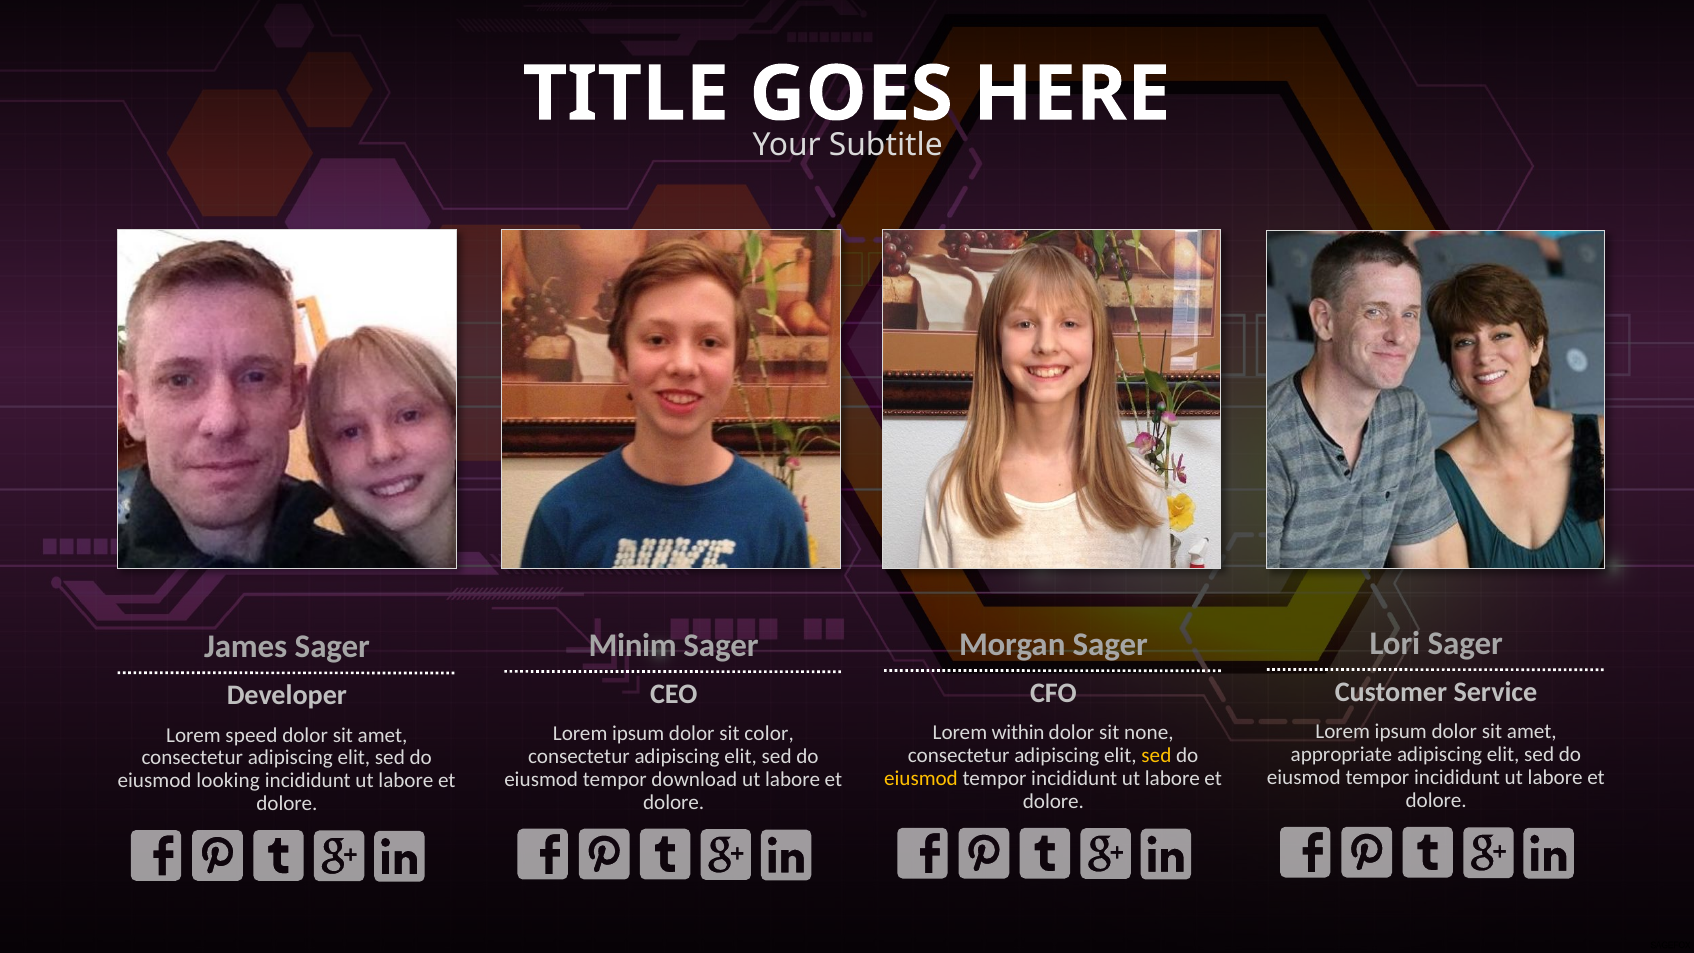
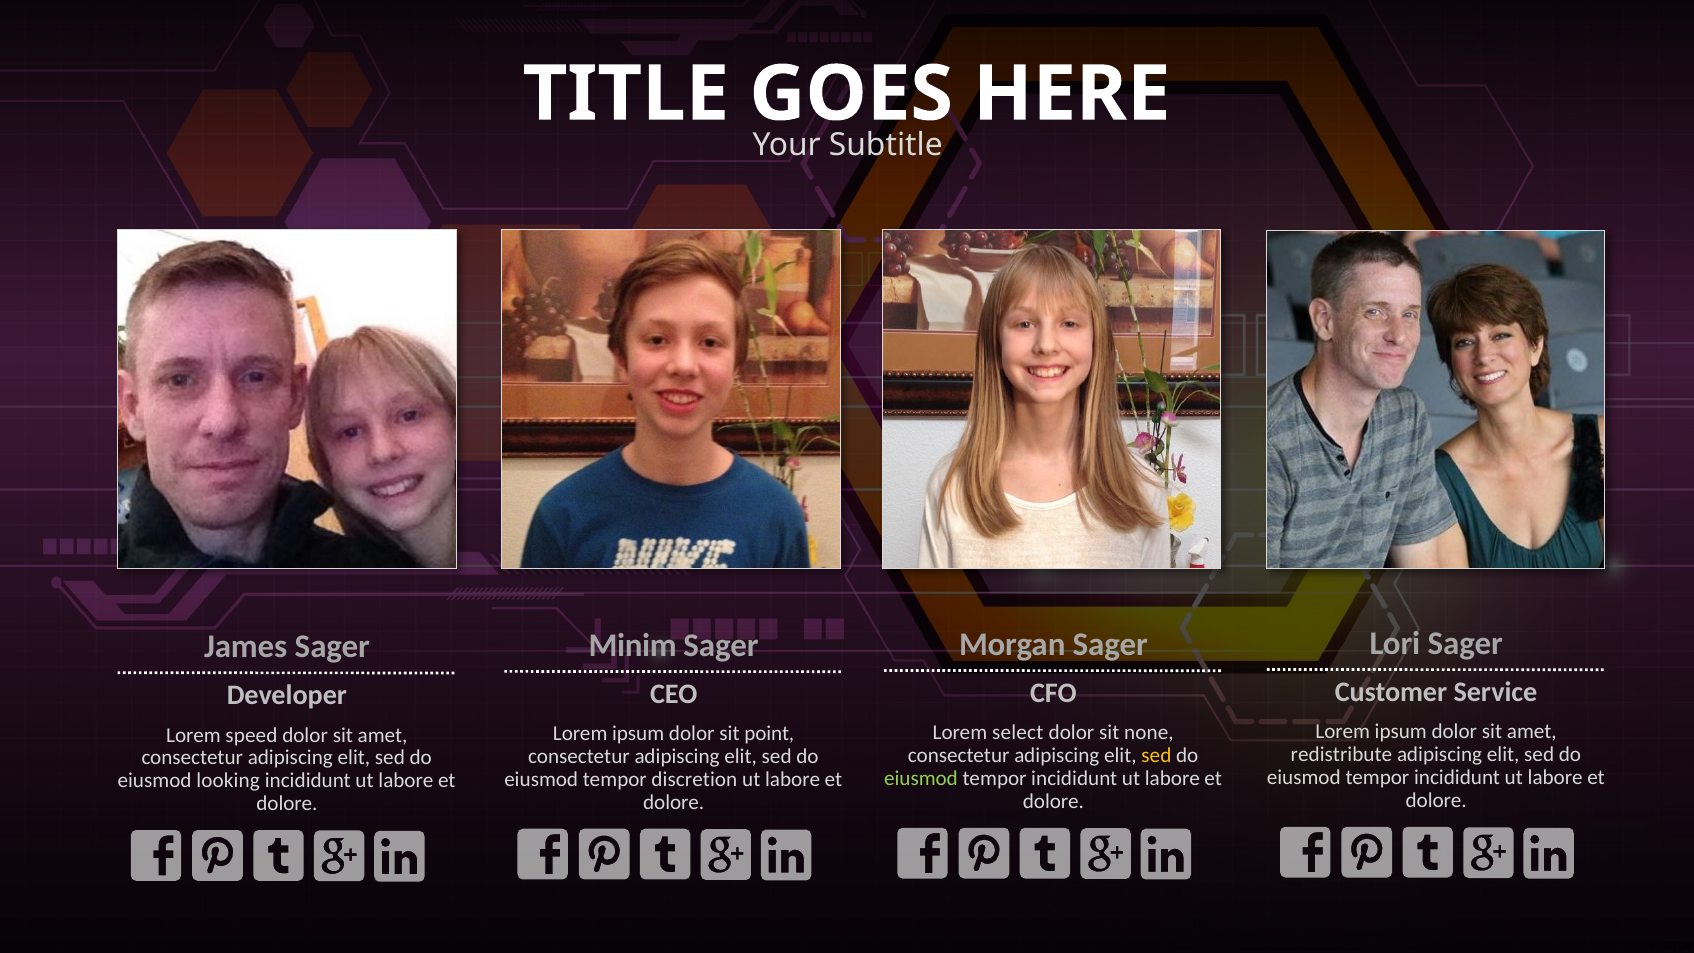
within: within -> select (1018, 733)
color: color -> point (769, 734)
appropriate: appropriate -> redistribute (1341, 755)
eiusmod colour: yellow -> light green (921, 778)
download: download -> discretion (694, 779)
